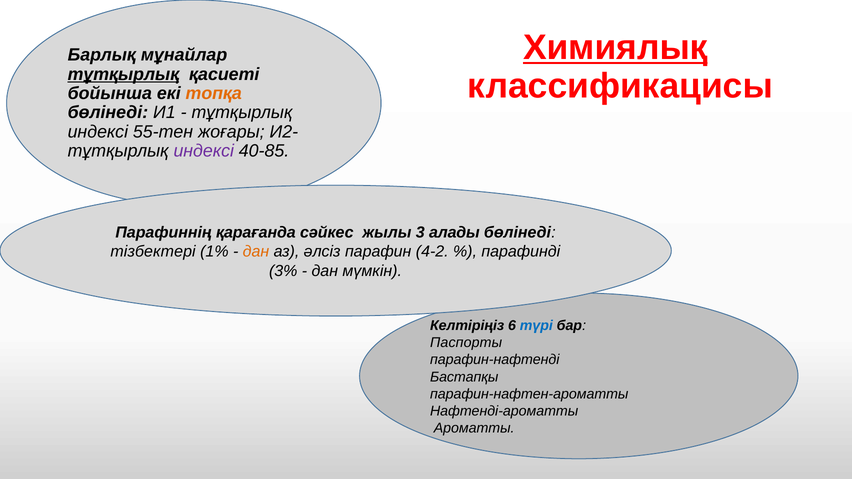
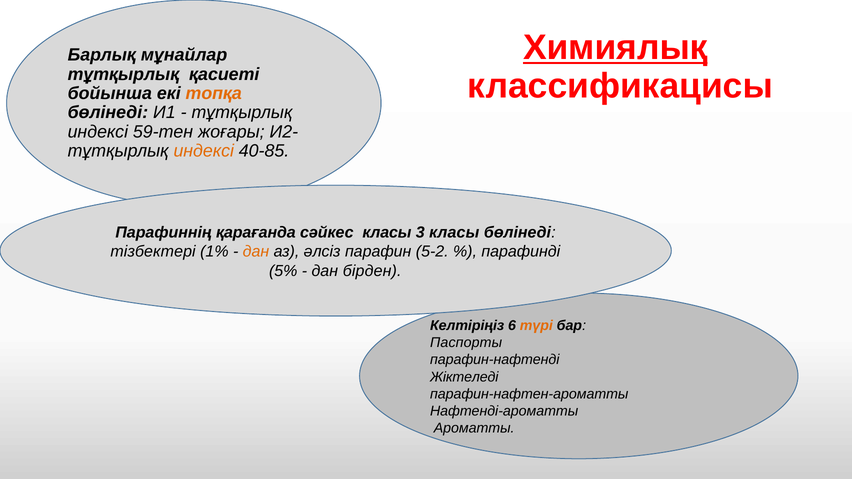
тұтқырлық underline: present -> none (123, 74)
55-тен: 55-тен -> 59-тен (163, 132)
индексі colour: purple -> orange (204, 151)
сәйкес жылы: жылы -> класы (387, 233)
3 алады: алады -> класы (454, 233)
4-2: 4-2 -> 5-2 (432, 252)
3%: 3% -> 5% (283, 271)
мүмкін: мүмкін -> бірден (372, 271)
түрі colour: blue -> orange (536, 326)
Бастапқы: Бастапқы -> Жіктеледі (464, 377)
